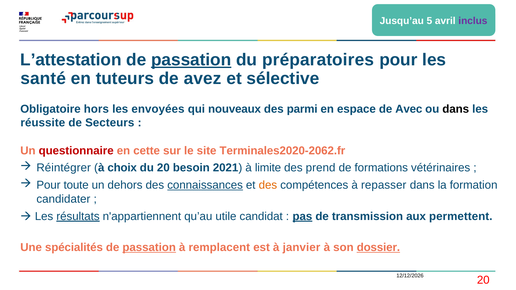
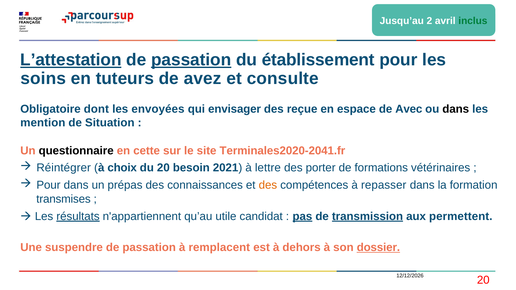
5: 5 -> 2 (429, 21)
inclus colour: purple -> green (473, 21)
L’attestation underline: none -> present (71, 60)
préparatoires: préparatoires -> établissement (318, 60)
santé: santé -> soins (43, 79)
sélective: sélective -> consulte (283, 79)
hors: hors -> dont (96, 109)
nouveaux: nouveaux -> envisager (235, 109)
parmi: parmi -> reçue (302, 109)
réussite: réussite -> mention (43, 123)
Secteurs: Secteurs -> Situation (110, 123)
questionnaire colour: red -> black (76, 151)
Terminales2020-2062.fr: Terminales2020-2062.fr -> Terminales2020-2041.fr (282, 151)
limite: limite -> lettre (268, 168)
prend: prend -> porter (321, 168)
Pour toute: toute -> dans (76, 185)
dehors: dehors -> prépas (125, 185)
connaissances underline: present -> none (205, 185)
candidater: candidater -> transmises (63, 199)
transmission underline: none -> present (367, 216)
spécialités: spécialités -> suspendre (74, 248)
passation underline: present -> none (149, 248)
janvier: janvier -> dehors (302, 248)
